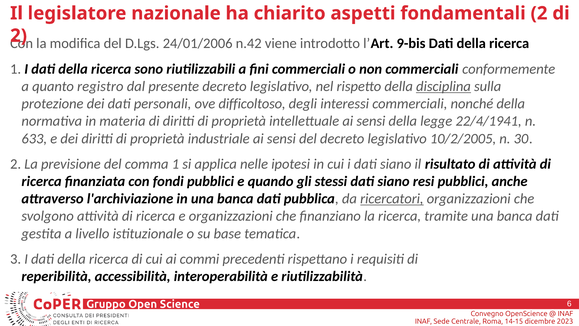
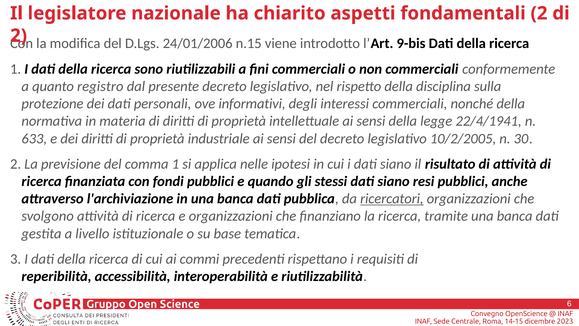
n.42: n.42 -> n.15 (249, 43)
disciplina underline: present -> none (444, 86)
difficoltoso: difficoltoso -> informativi (252, 104)
